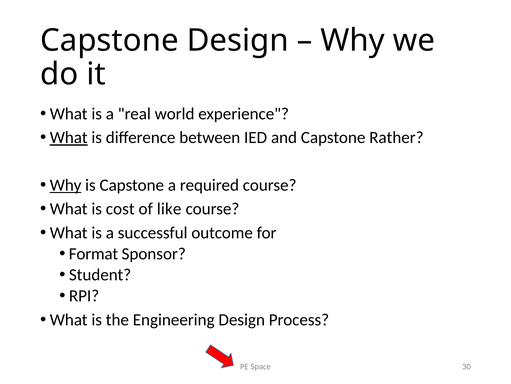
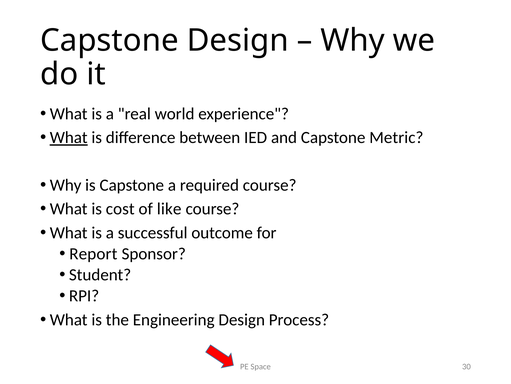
Rather: Rather -> Metric (396, 137)
Why underline: present -> none (66, 185)
Format: Format -> Report (93, 253)
